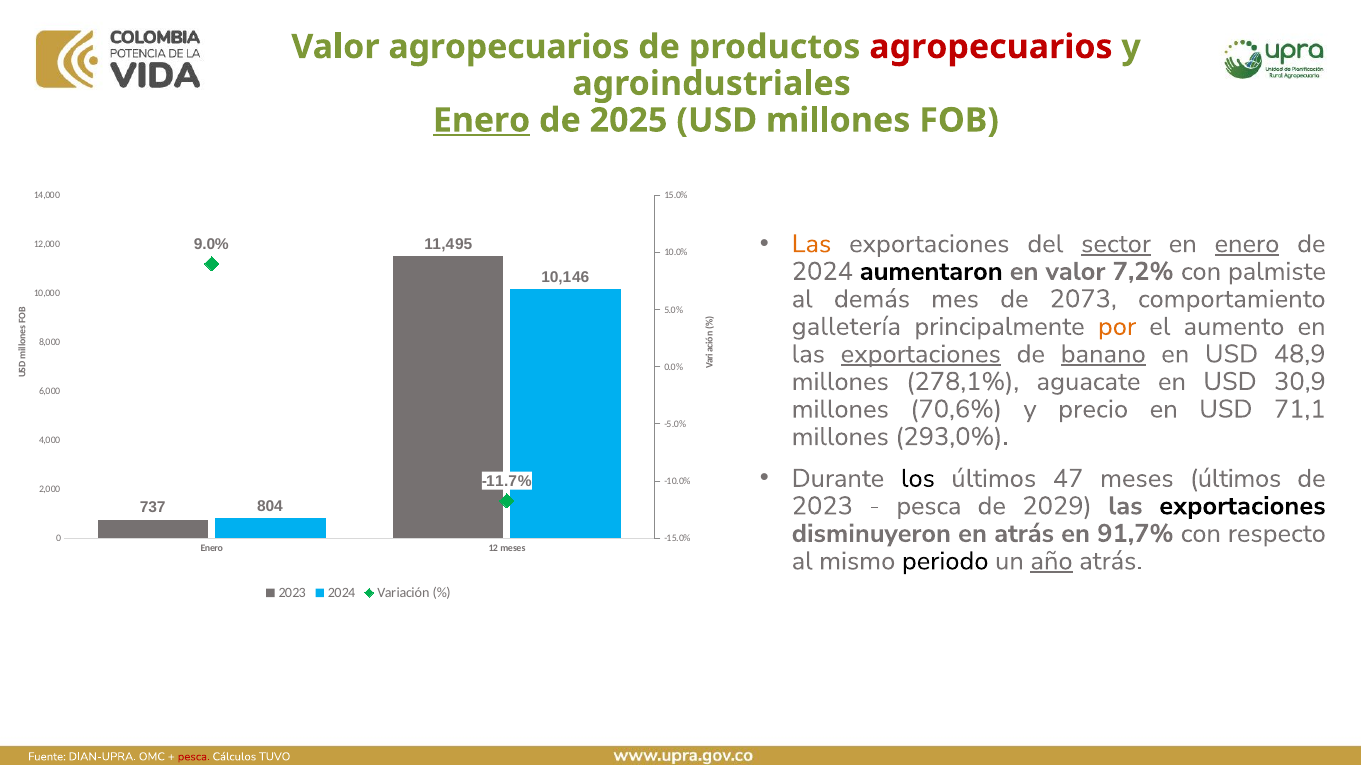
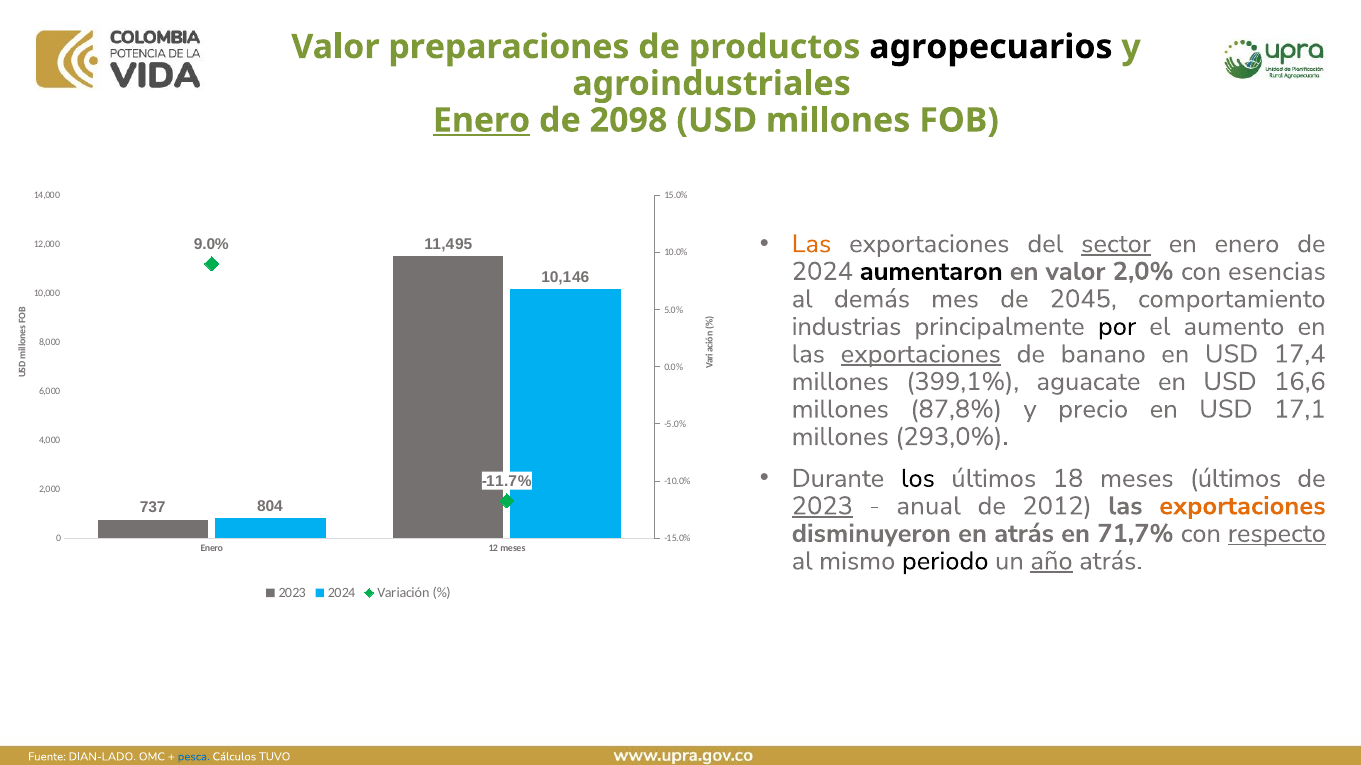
Valor agropecuarios: agropecuarios -> preparaciones (509, 47)
agropecuarios colour: red -> black (991, 47)
2025: 2025 -> 2098 (629, 120)
enero underline: present -> none (1247, 244)
7,2%: 7,2% -> 2,0% (1143, 272)
palmiste: palmiste -> esencias (1277, 272)
2073: 2073 -> 2045 (1083, 299)
galletería: galletería -> industrias (847, 327)
por colour: orange -> black (1117, 327)
banano underline: present -> none (1103, 354)
48,9: 48,9 -> 17,4 (1300, 354)
278,1%: 278,1% -> 399,1% (963, 382)
30,9: 30,9 -> 16,6 (1300, 382)
70,6%: 70,6% -> 87,8% (956, 409)
71,1: 71,1 -> 17,1 (1300, 409)
47: 47 -> 18 (1068, 479)
2023 underline: none -> present (822, 506)
pesca: pesca -> anual (929, 506)
2029: 2029 -> 2012 (1057, 506)
exportaciones colour: black -> orange (1242, 506)
91,7%: 91,7% -> 71,7% (1135, 534)
respecto underline: none -> present (1277, 534)
DIAN-UPRA: DIAN-UPRA -> DIAN-LADO (102, 757)
pesca colour: red -> blue (194, 757)
